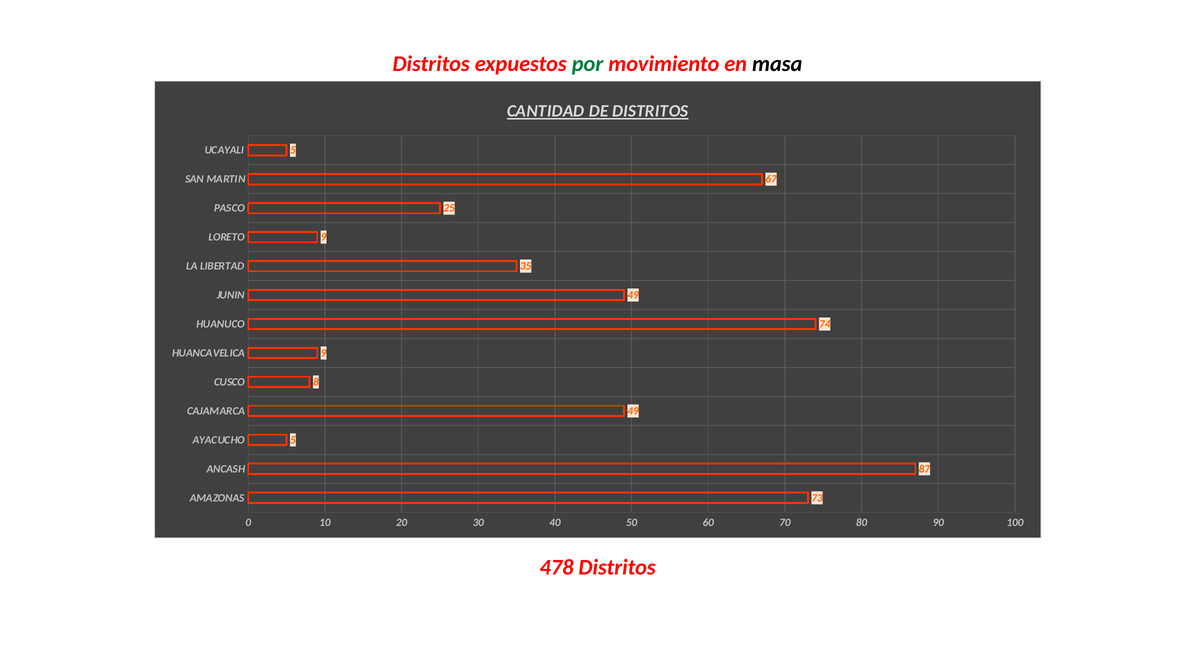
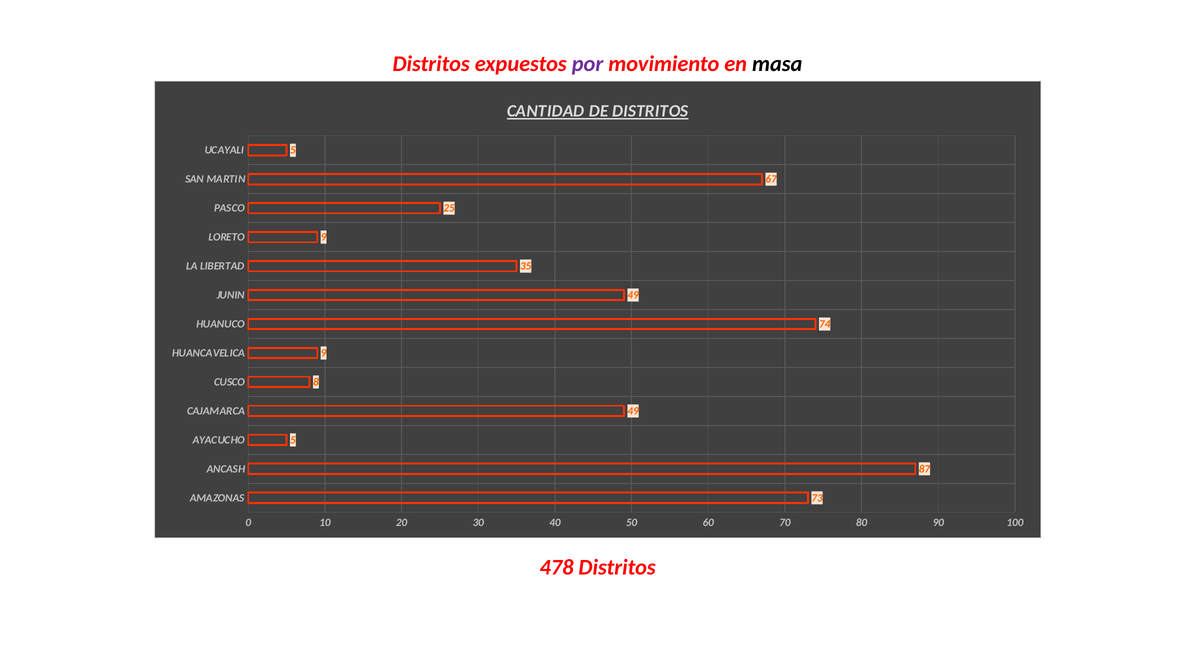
por colour: green -> purple (588, 64)
